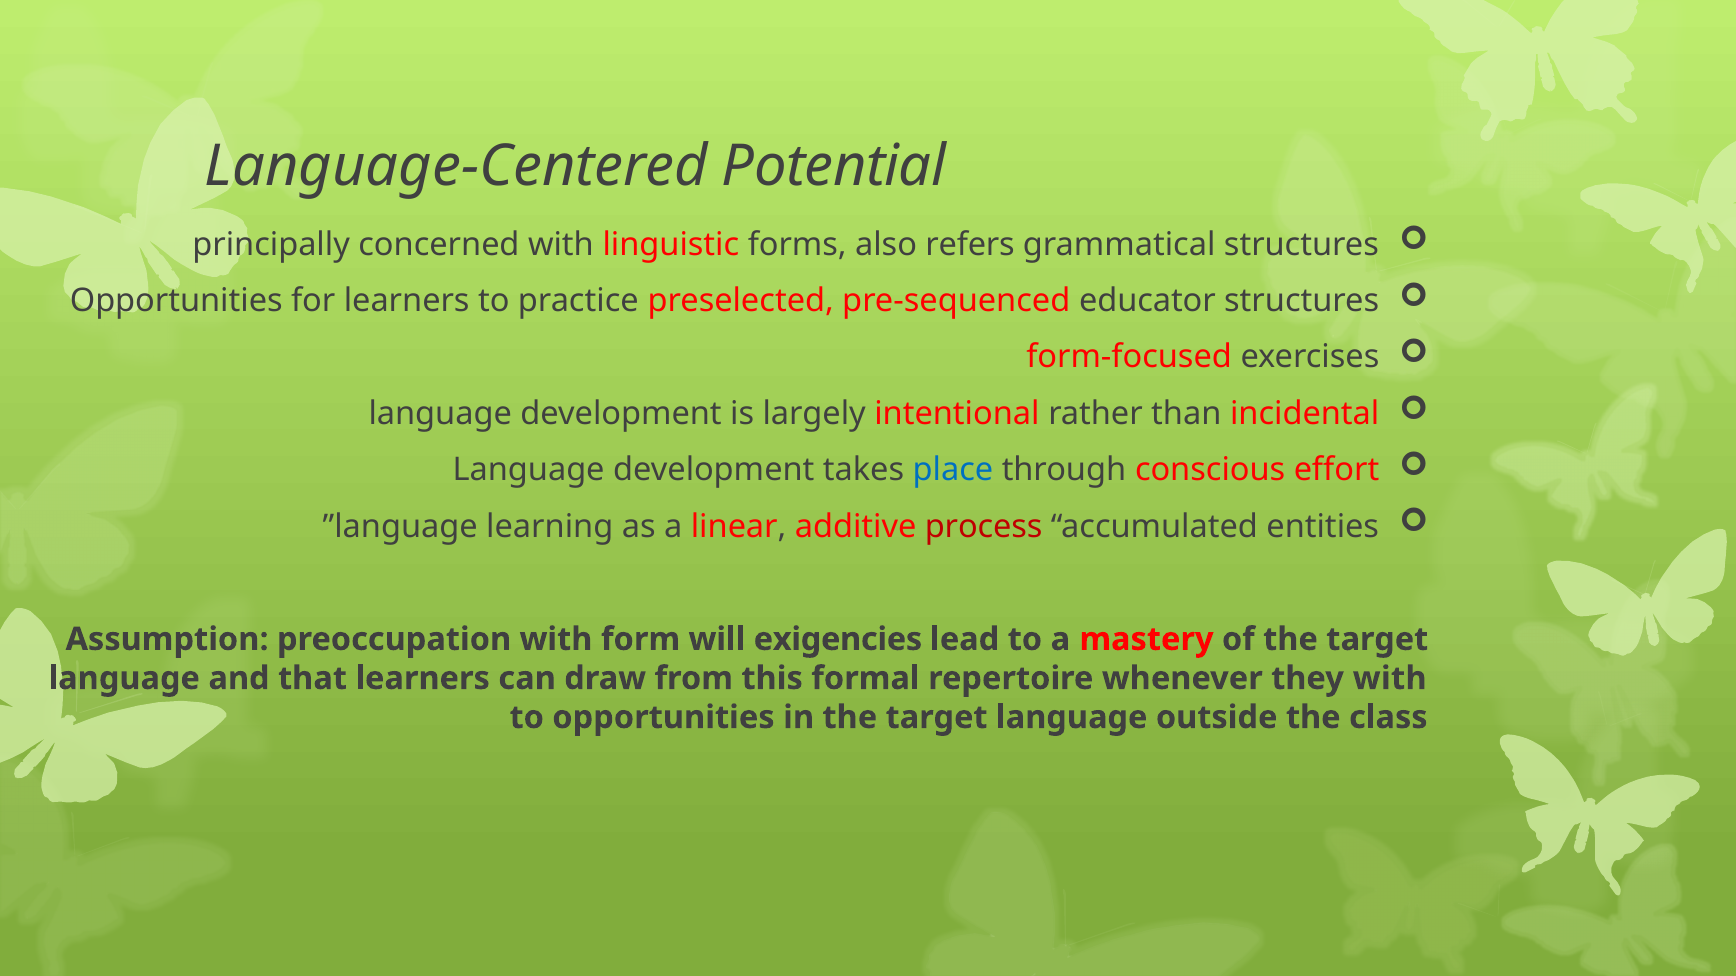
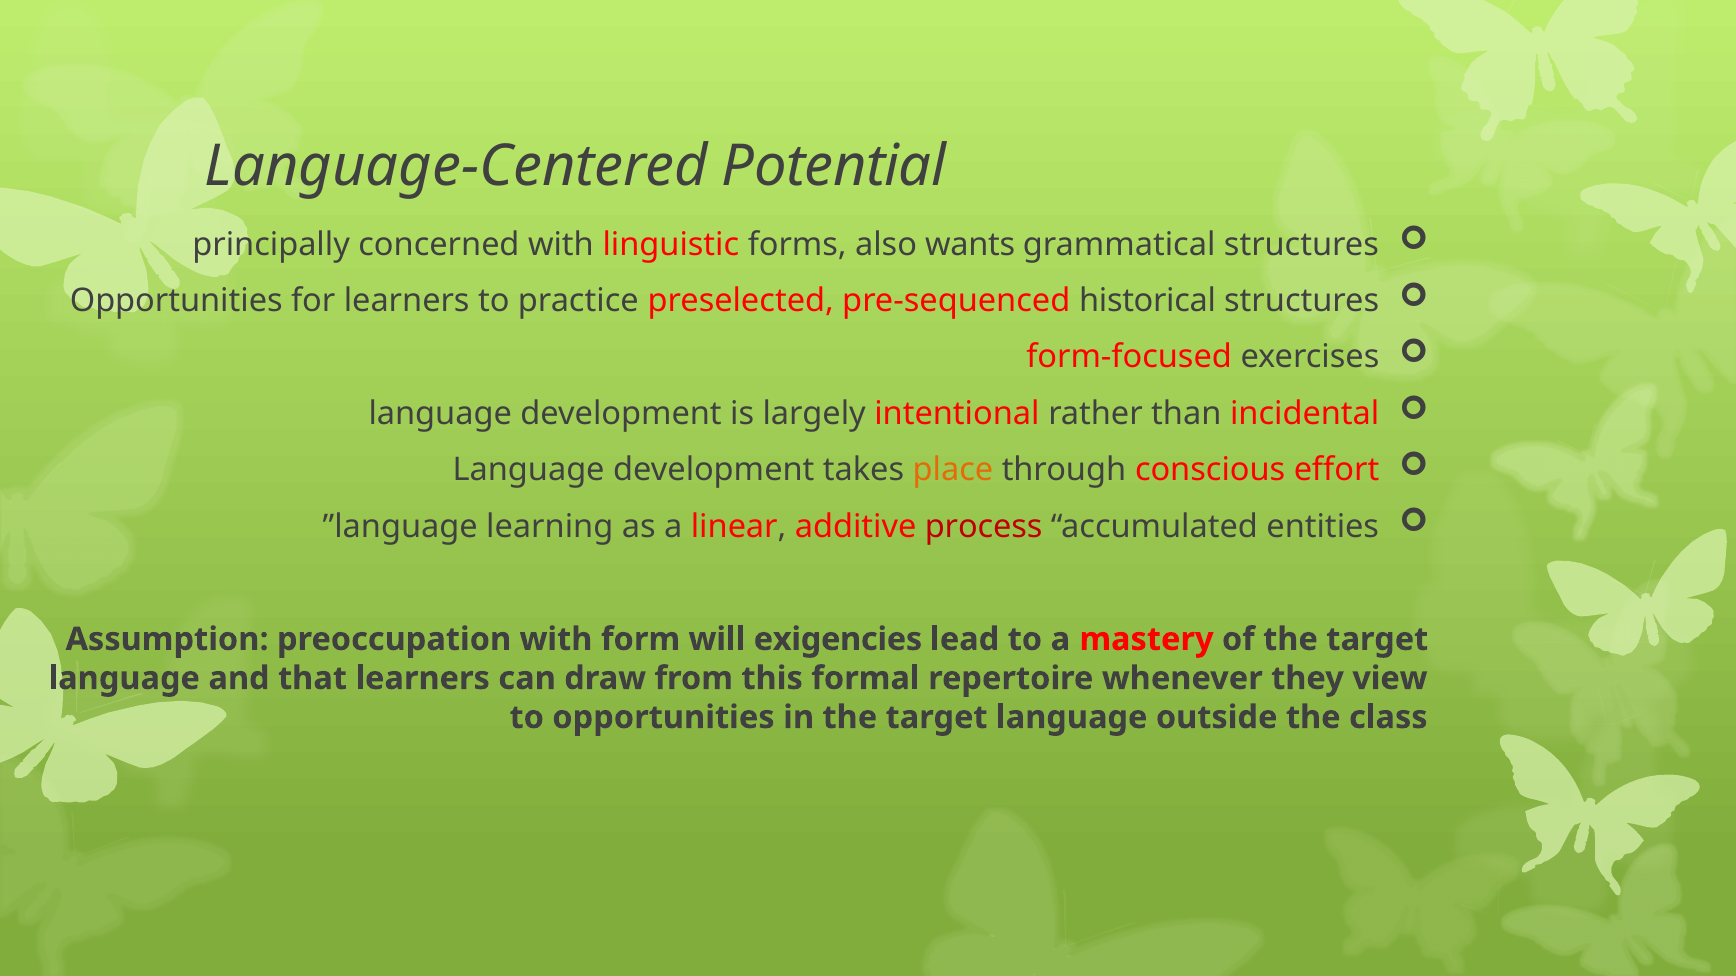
refers: refers -> wants (970, 245)
educator: educator -> historical (1148, 301)
place colour: blue -> orange (953, 470)
they with: with -> view (1390, 679)
